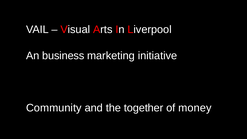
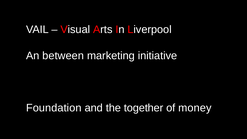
business: business -> between (63, 56)
Community: Community -> Foundation (54, 108)
